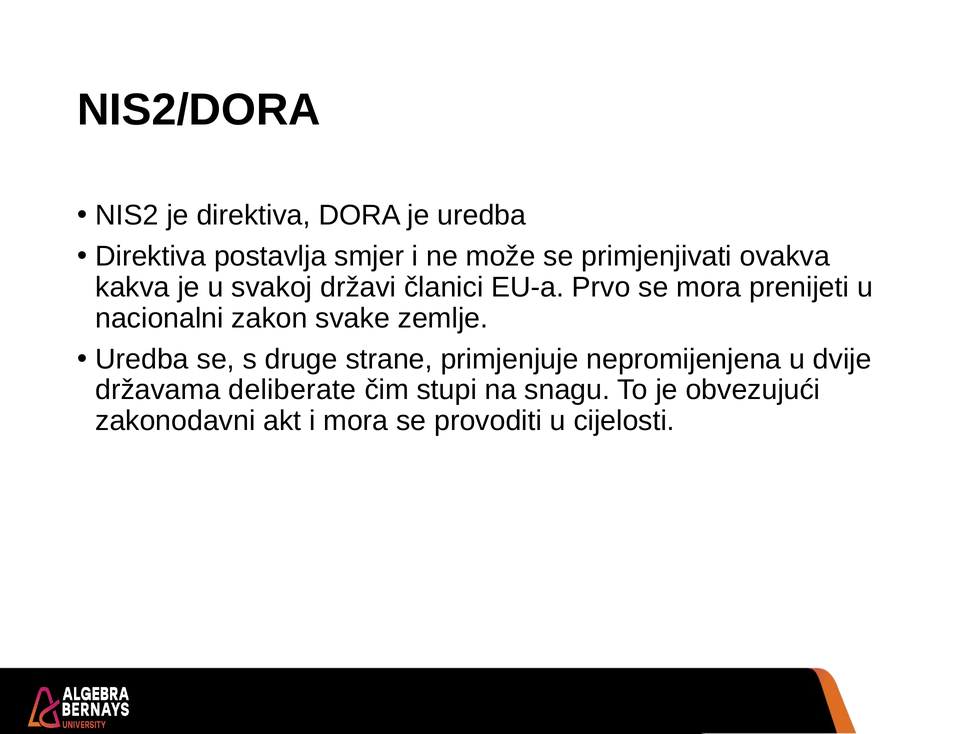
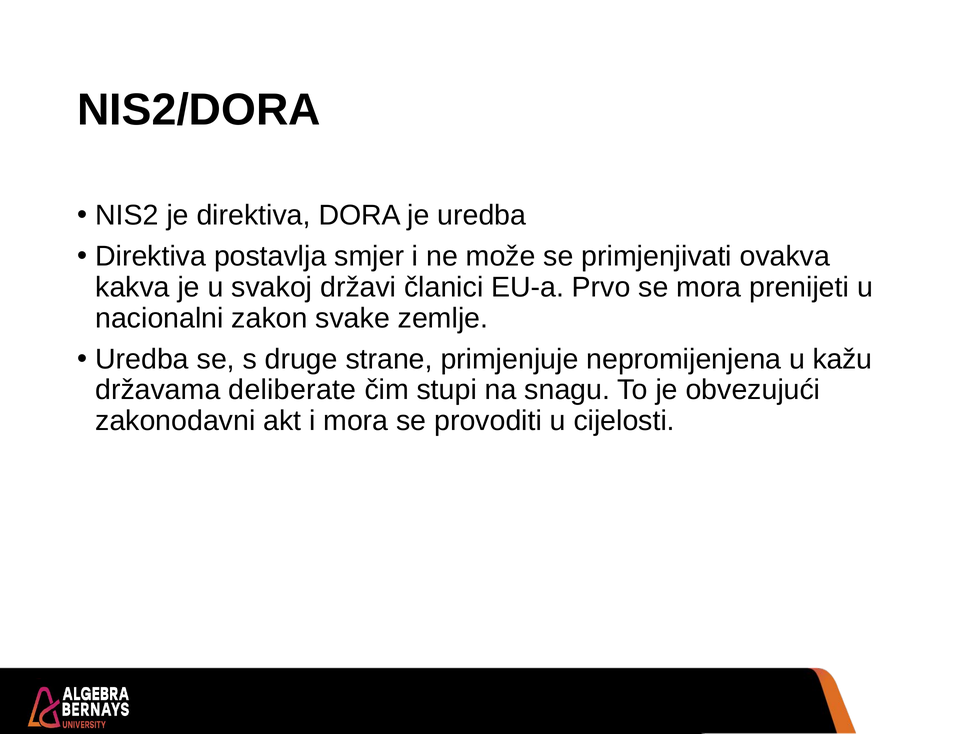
dvije: dvije -> kažu (842, 359)
